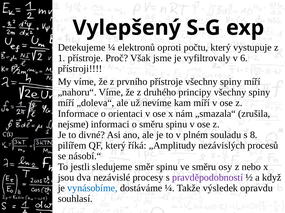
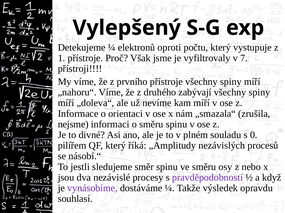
6: 6 -> 7 (244, 58)
principy: principy -> zabývají (195, 93)
8: 8 -> 0 (254, 135)
vynásobíme colour: blue -> purple (93, 189)
